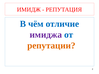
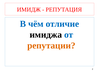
имиджа colour: purple -> black (46, 35)
